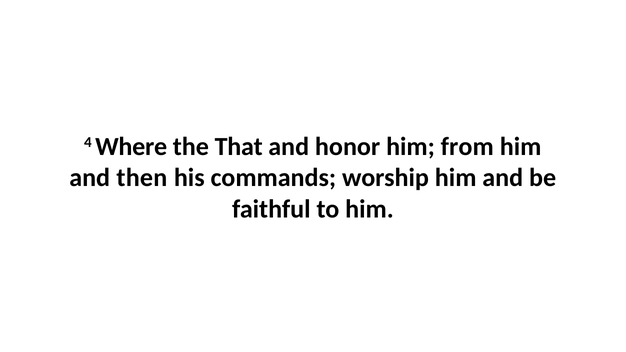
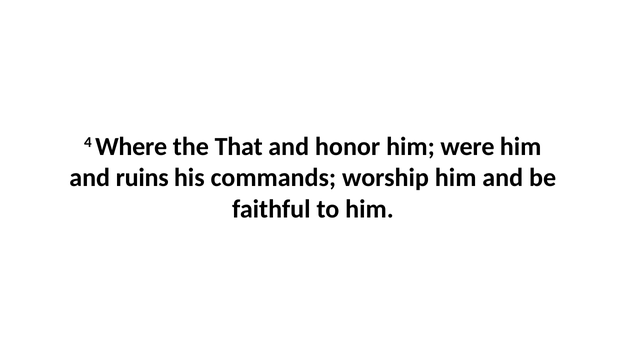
from: from -> were (467, 147)
then: then -> ruins (142, 178)
